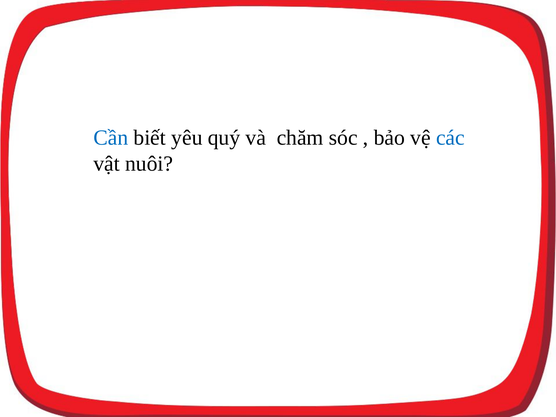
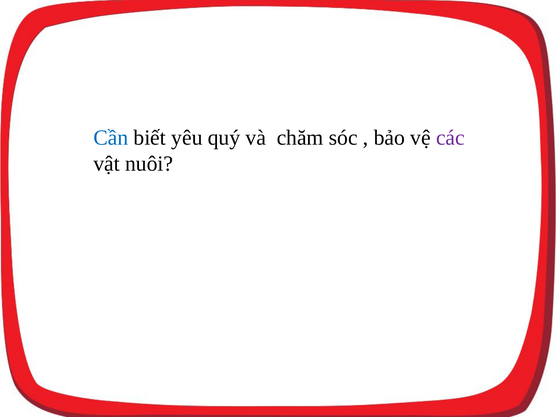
các colour: blue -> purple (450, 138)
